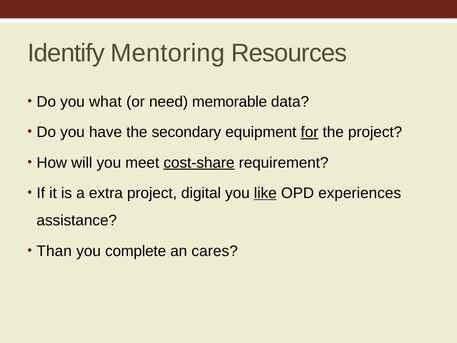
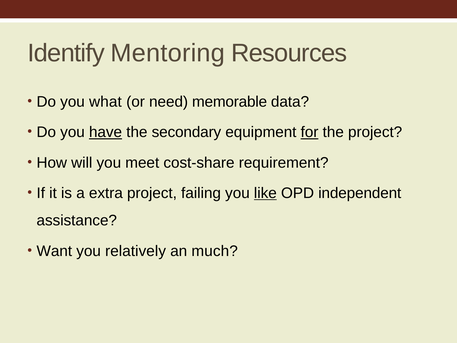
have underline: none -> present (106, 132)
cost-share underline: present -> none (199, 163)
digital: digital -> failing (201, 193)
experiences: experiences -> independent (360, 193)
Than: Than -> Want (54, 251)
complete: complete -> relatively (136, 251)
cares: cares -> much (215, 251)
